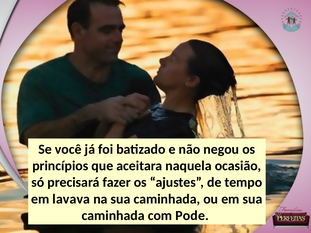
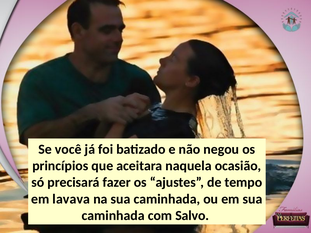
Pode: Pode -> Salvo (192, 216)
